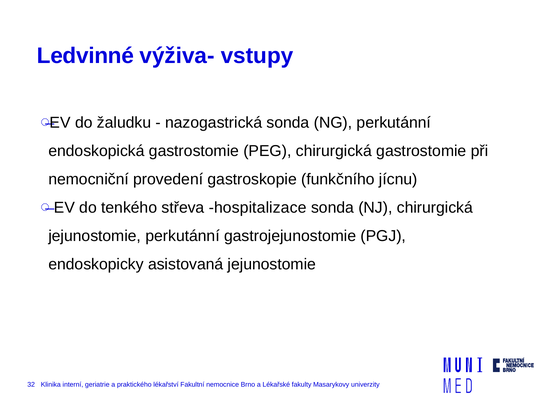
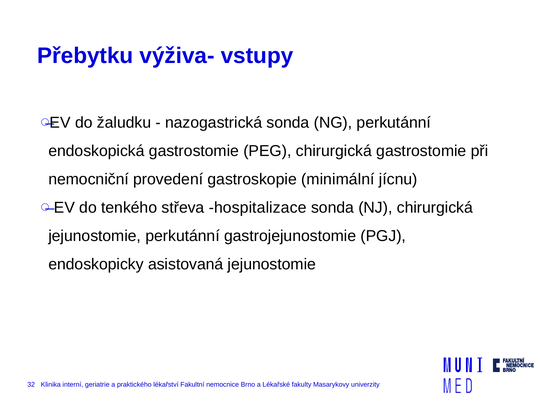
Ledvinné: Ledvinné -> Přebytku (85, 56)
funkčního: funkčního -> minimální (338, 179)
